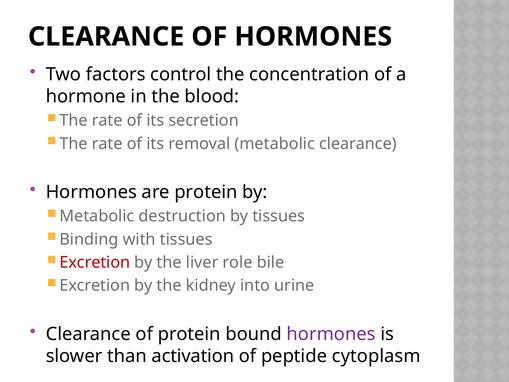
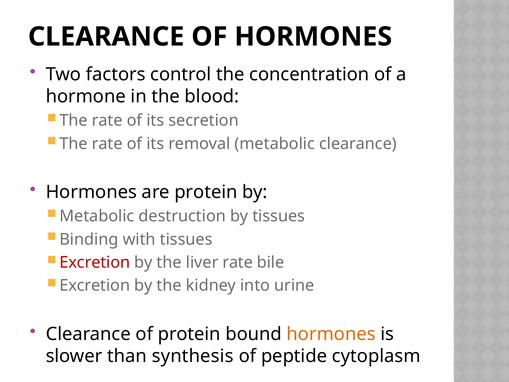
liver role: role -> rate (238, 262)
hormones colour: purple -> orange (331, 334)
activation: activation -> synthesis (193, 356)
